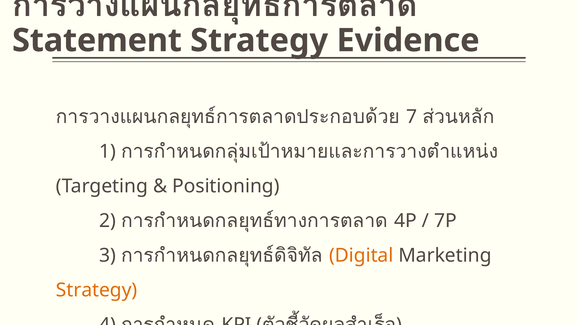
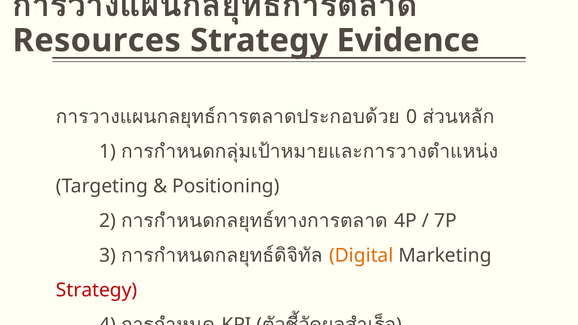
Statement: Statement -> Resources (97, 41)
7: 7 -> 0 (412, 117)
Strategy colour: orange -> red (97, 290)
